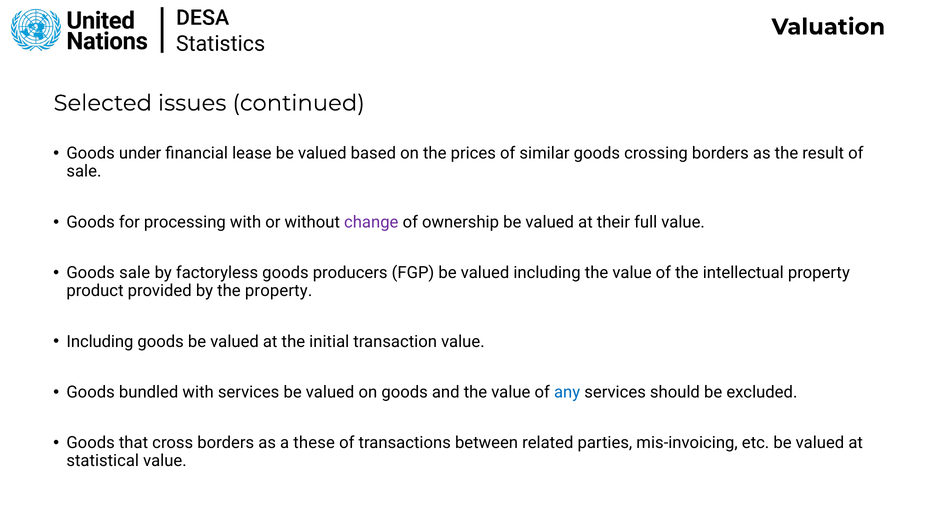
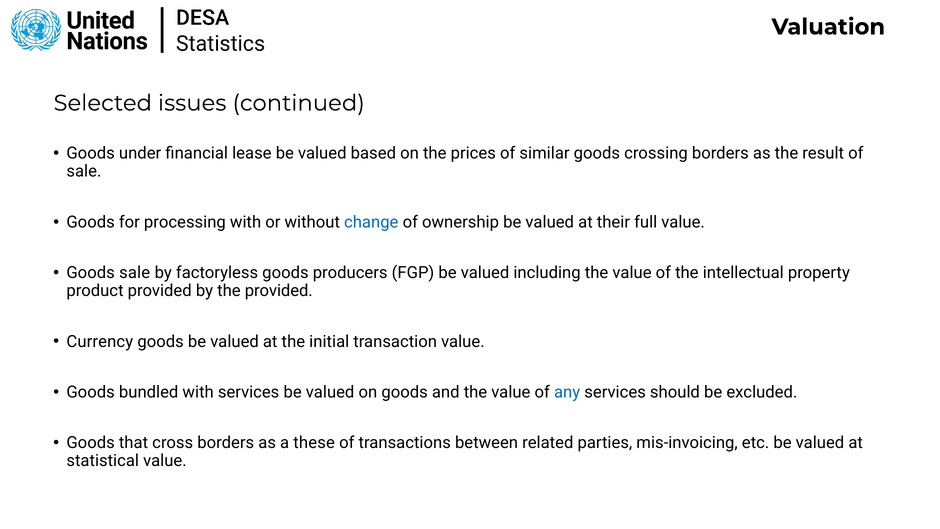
change colour: purple -> blue (371, 222)
the property: property -> provided (279, 291)
Including: Including -> Currency (100, 341)
